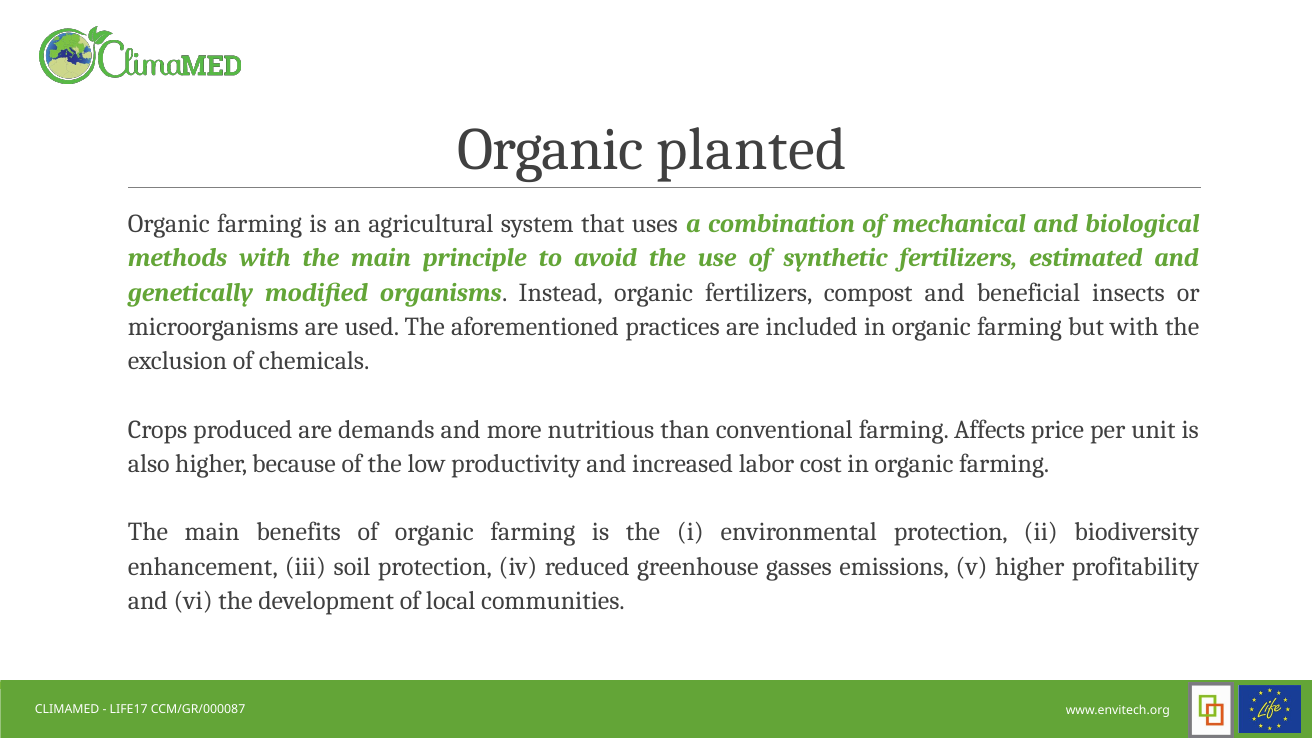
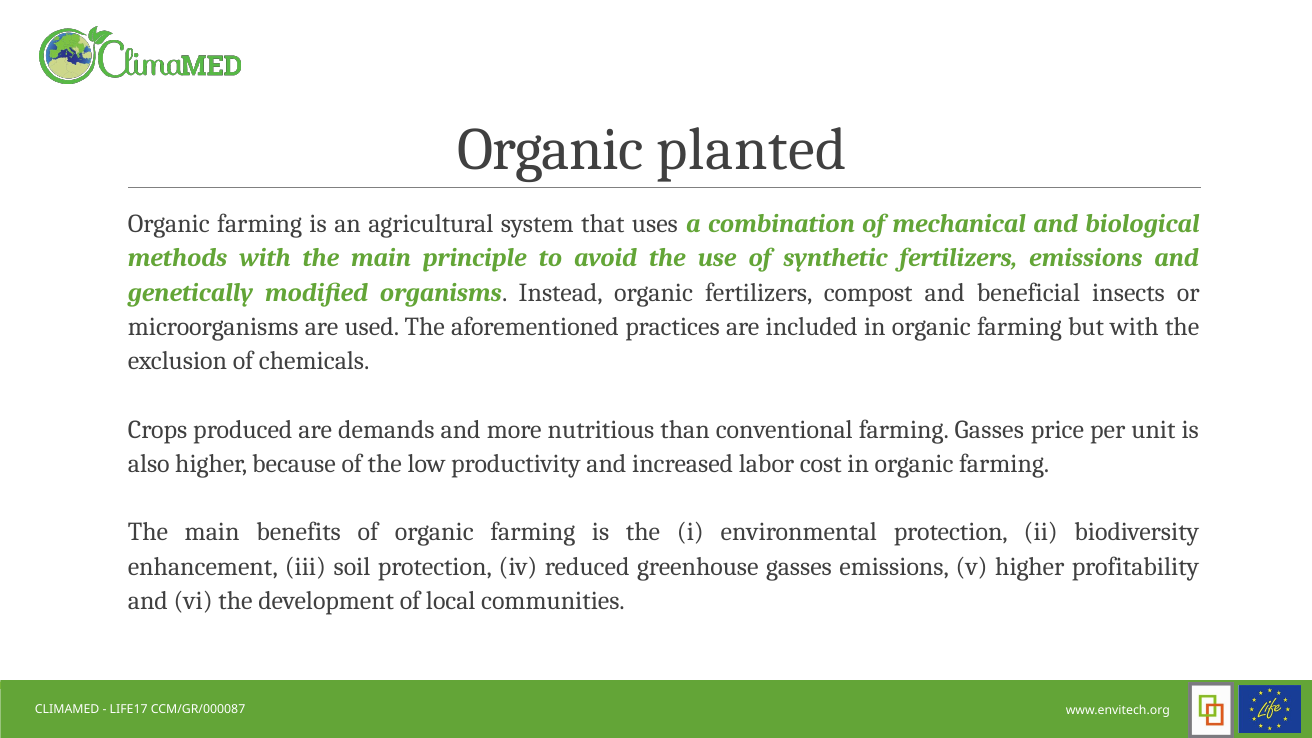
fertilizers estimated: estimated -> emissions (1086, 258)
farming Affects: Affects -> Gasses (989, 430)
